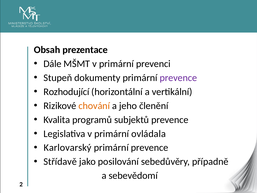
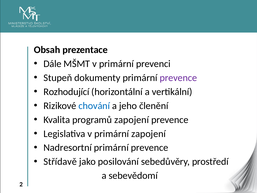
chování colour: orange -> blue (94, 106)
programů subjektů: subjektů -> zapojení (132, 120)
primární ovládala: ovládala -> zapojení (149, 134)
Karlovarský: Karlovarský -> Nadresortní (68, 148)
případně: případně -> prostředí (210, 161)
